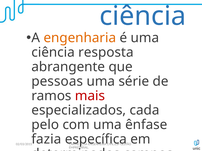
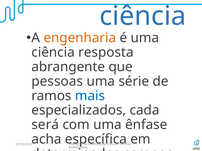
mais colour: red -> blue (90, 96)
pelo: pelo -> será (45, 125)
fazia: fazia -> acha (46, 140)
